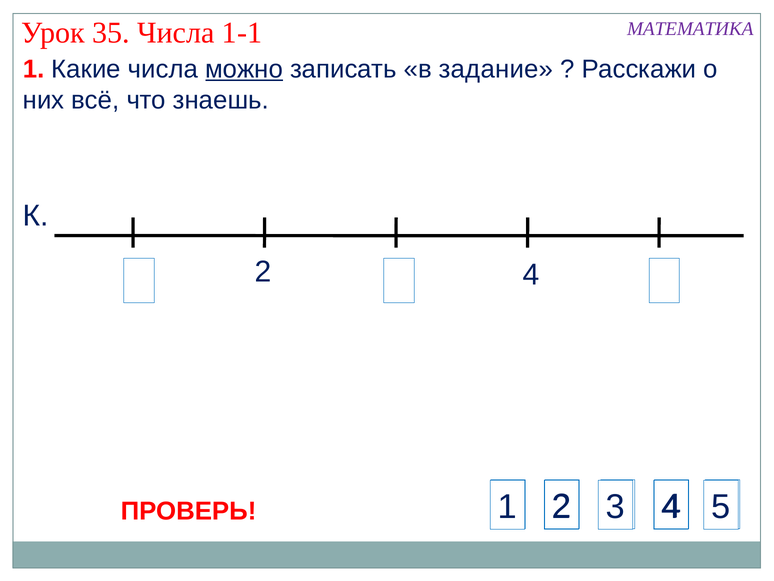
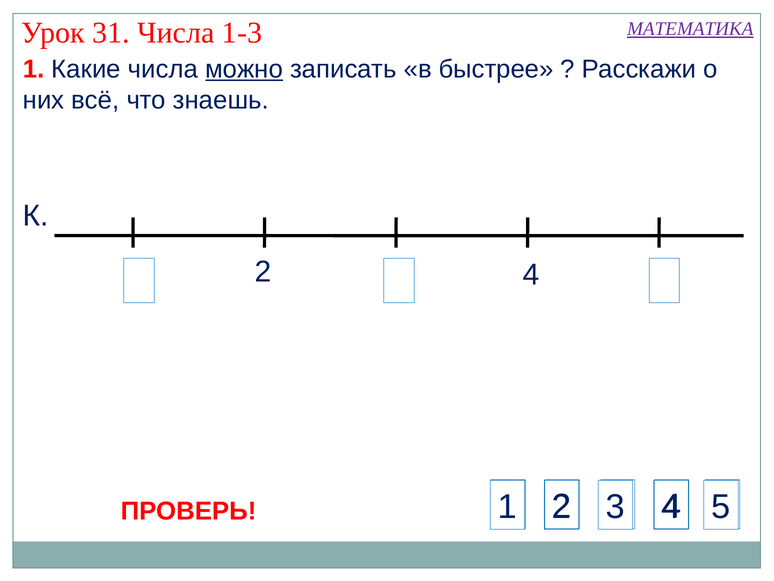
35: 35 -> 31 (111, 33)
1-1: 1-1 -> 1-3 (242, 33)
МАТЕМАТИКА underline: none -> present (690, 29)
задание: задание -> быстрее (496, 69)
